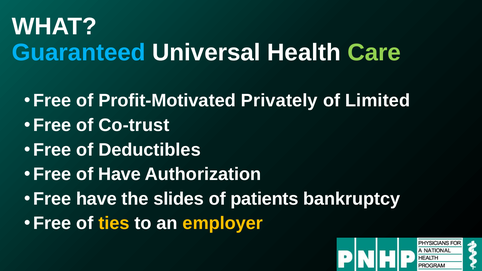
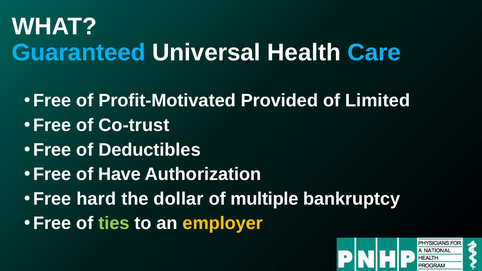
Care colour: light green -> light blue (374, 53)
Privately: Privately -> Provided (279, 101)
Free have: have -> hard (96, 199)
slides: slides -> dollar (179, 199)
patients: patients -> multiple (264, 199)
ties colour: yellow -> light green (114, 223)
